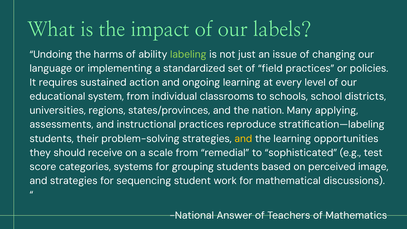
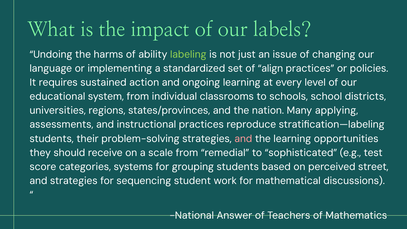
field: field -> align (270, 68)
and colour: yellow -> pink (243, 139)
image: image -> street (373, 167)
